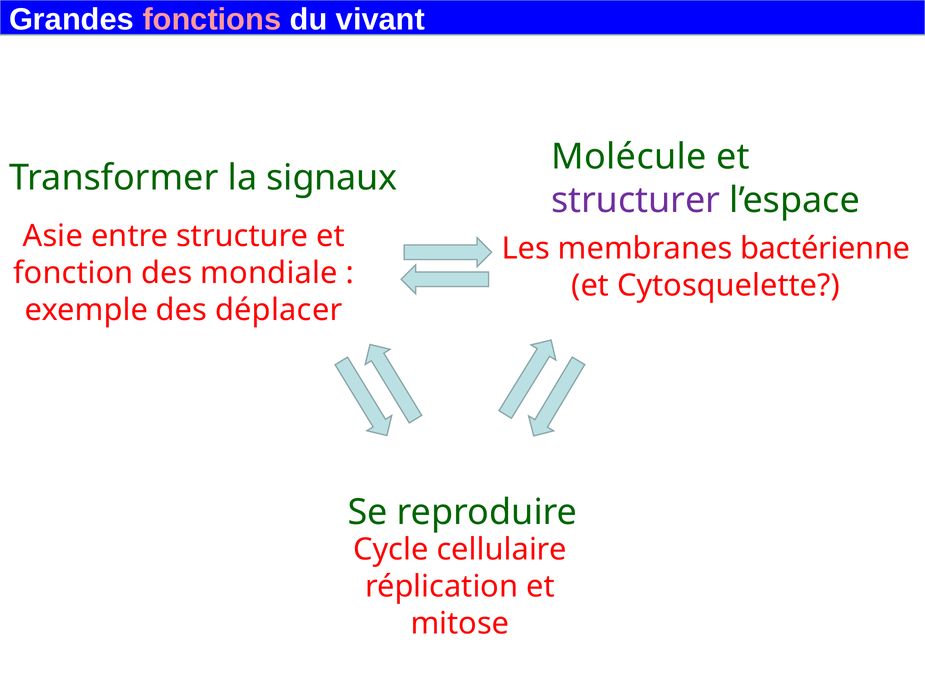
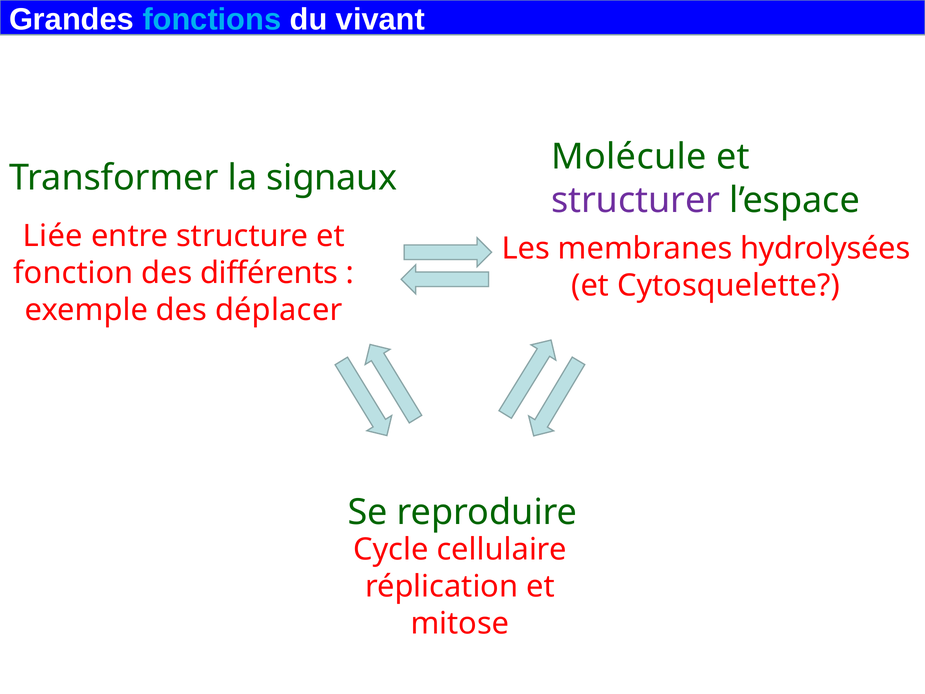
fonctions colour: pink -> light blue (212, 20)
Asie: Asie -> Liée (53, 236)
bactérienne: bactérienne -> hydrolysées (825, 248)
mondiale: mondiale -> différents (269, 273)
